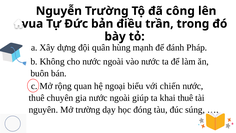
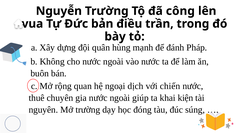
biểu: biểu -> dịch (136, 86)
khai thuê: thuê -> kiện (185, 98)
